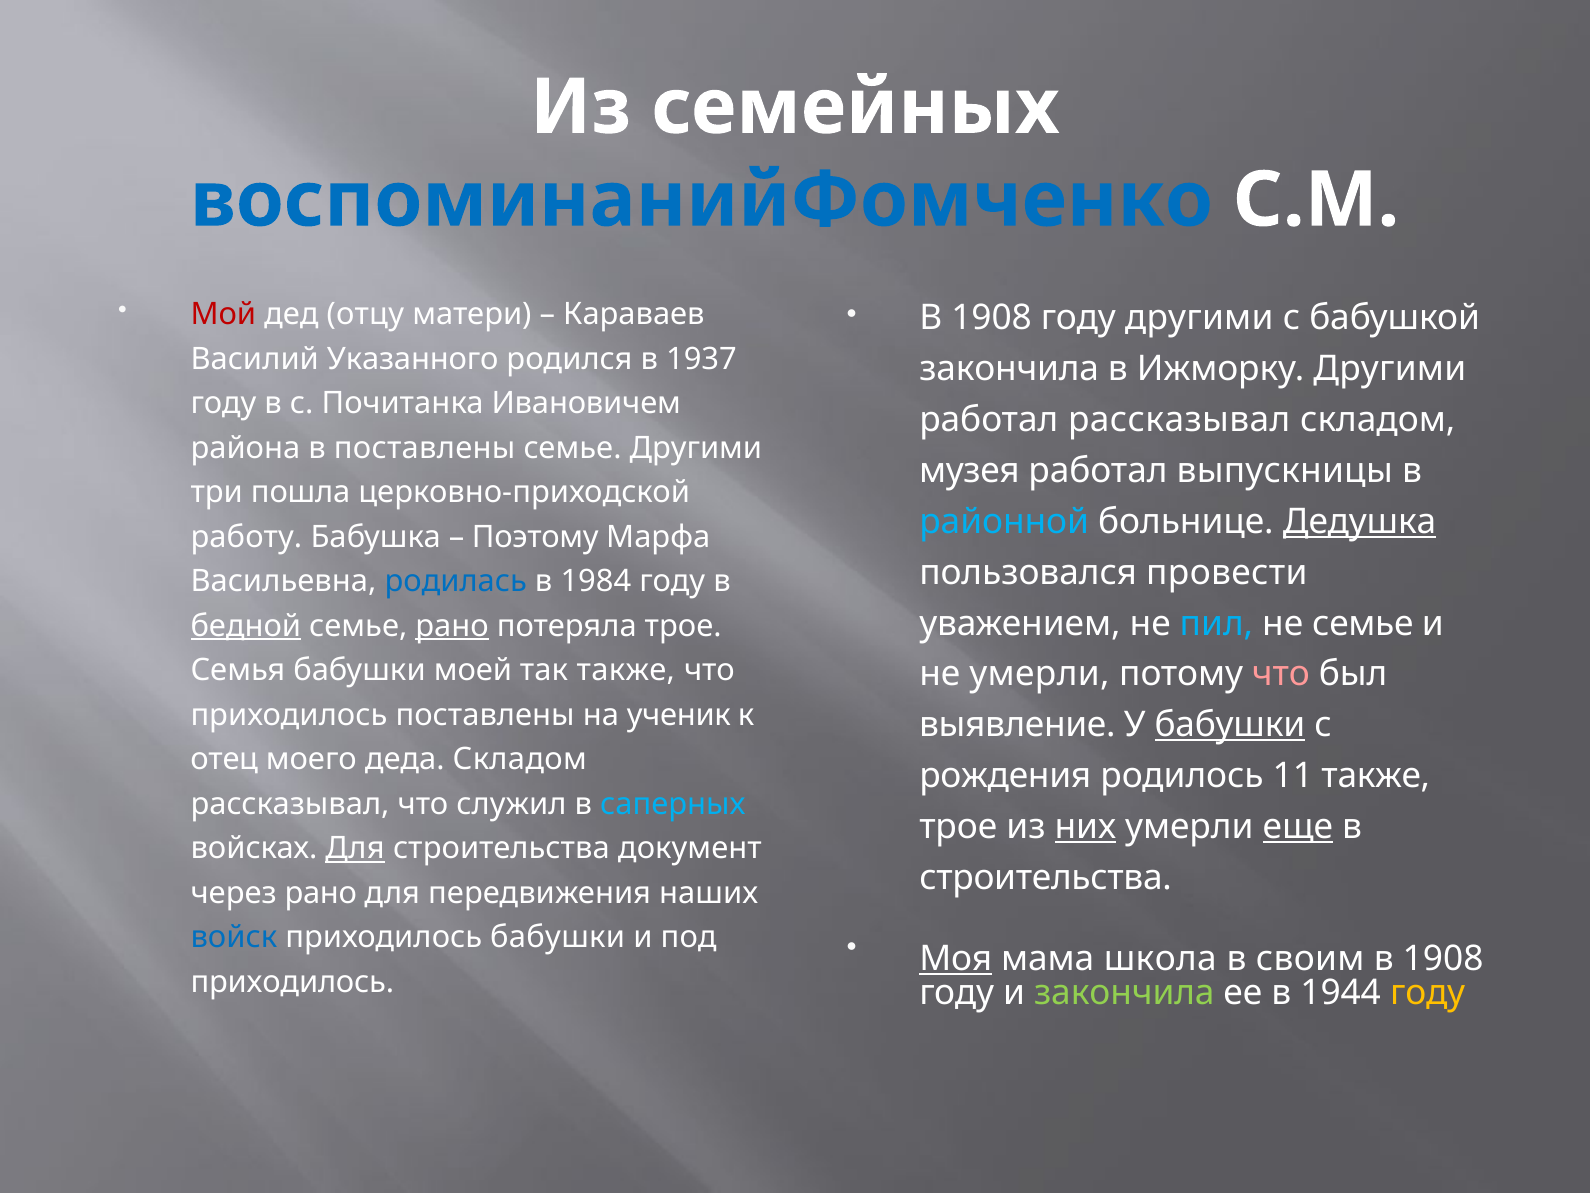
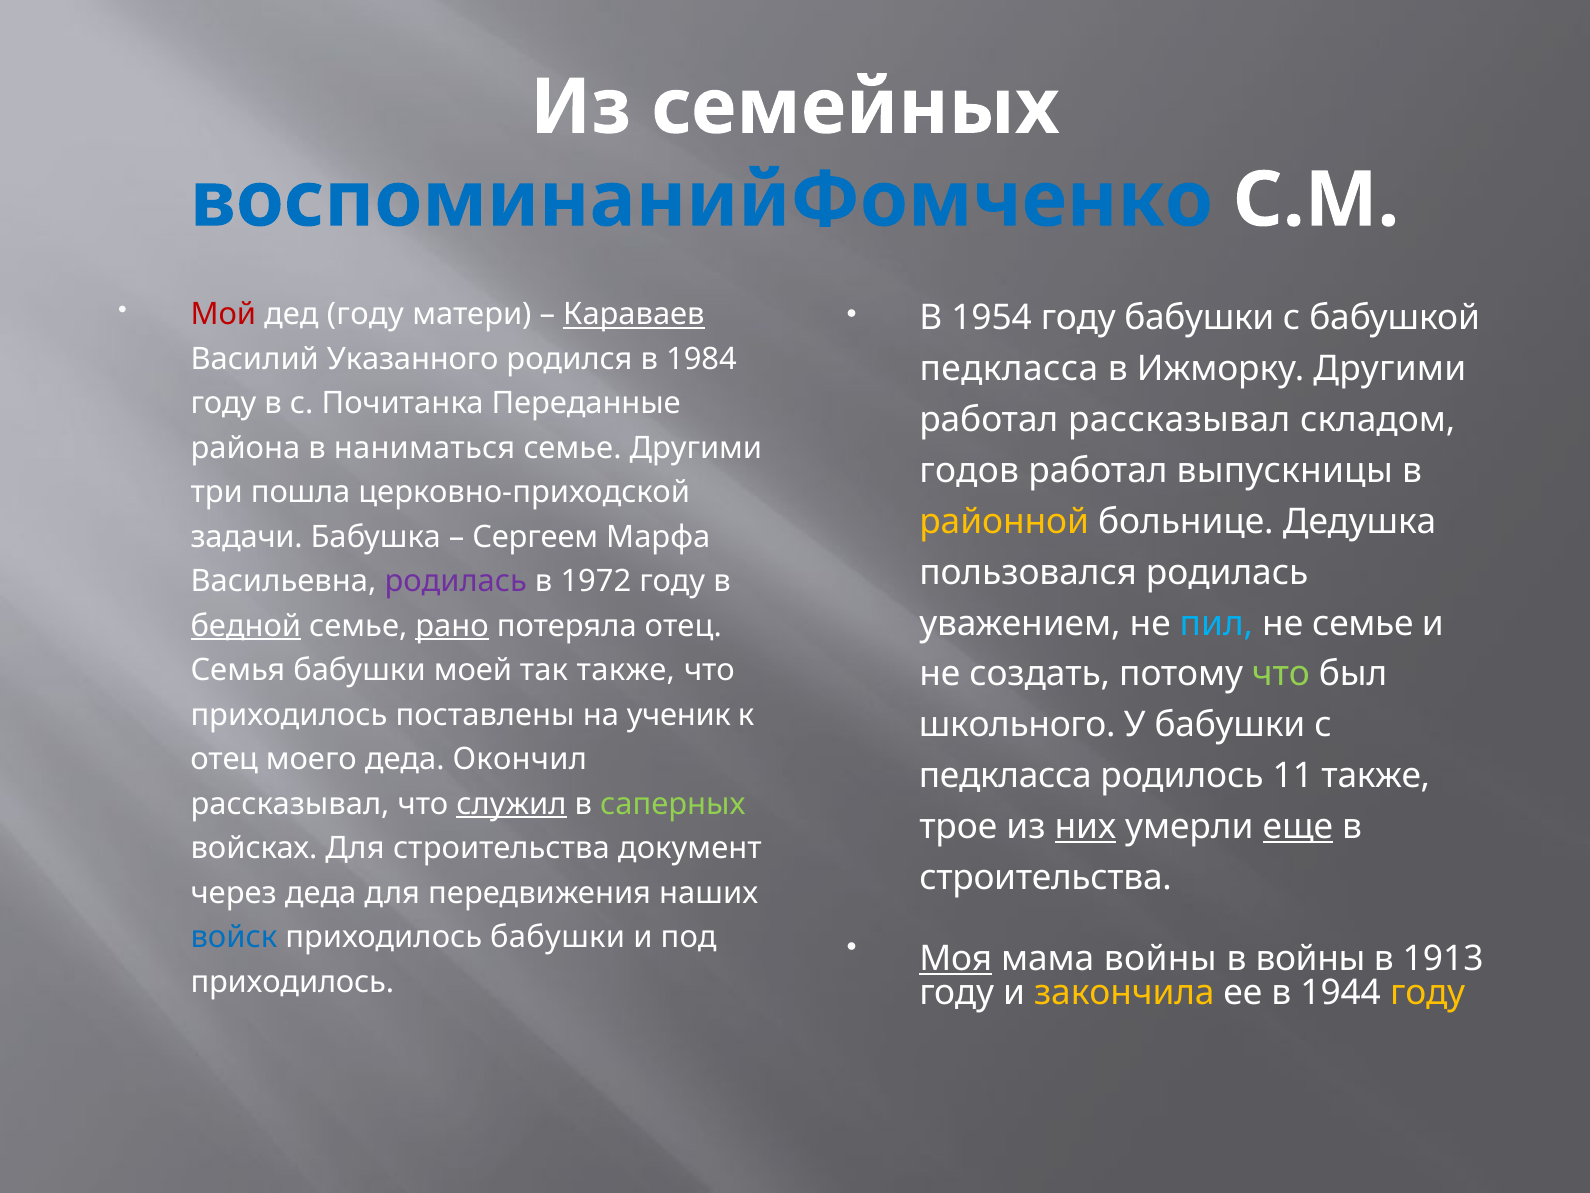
дед отцу: отцу -> году (365, 314)
Караваев underline: none -> present (634, 314)
1908: 1908 -> 1954 (992, 318)
году другими: другими -> бабушки (1199, 318)
1937: 1937 -> 1984 (701, 359)
закончила: закончила -> педкласса (1009, 369)
Ивановичем: Ивановичем -> Переданные (586, 403)
в поставлены: поставлены -> наниматься (425, 448)
музея: музея -> годов (969, 471)
районной colour: light blue -> yellow (1004, 522)
Дедушка underline: present -> none (1360, 522)
работу: работу -> задачи (247, 537)
Поэтому: Поэтому -> Сергеем (535, 537)
пользовался провести: провести -> родилась (1227, 572)
родилась colour: blue -> purple (456, 581)
1984: 1984 -> 1972 (596, 581)
потеряла трое: трое -> отец (683, 626)
не умерли: умерли -> создать (1040, 674)
что colour: pink -> light green (1281, 674)
выявление: выявление -> школьного (1017, 725)
бабушки underline: present -> none (1230, 725)
деда Складом: Складом -> Окончил (520, 759)
рождения: рождения -> педкласса (1005, 776)
служил underline: none -> present (511, 804)
саперных colour: light blue -> light green (673, 804)
Для underline: present -> none (355, 848)
через рано: рано -> деда (321, 893)
мама школа: школа -> войны (1160, 959)
в своим: своим -> войны (1310, 959)
1908: 1908 -> 1913 (1443, 959)
закончила colour: light green -> yellow (1124, 992)
